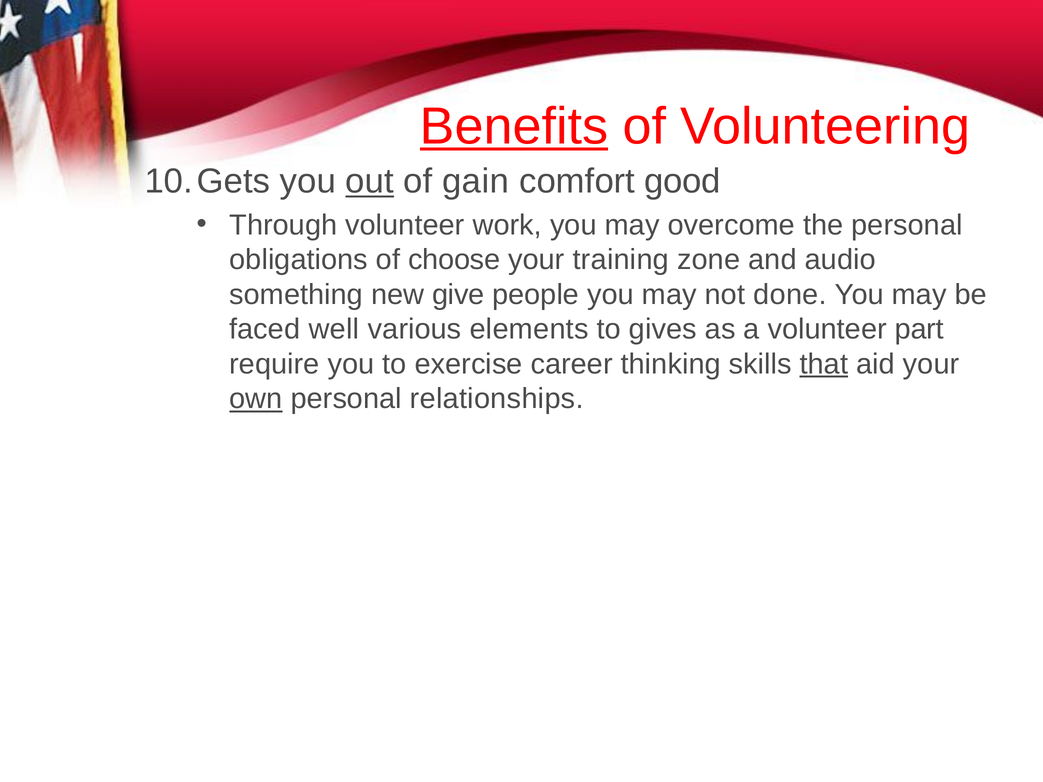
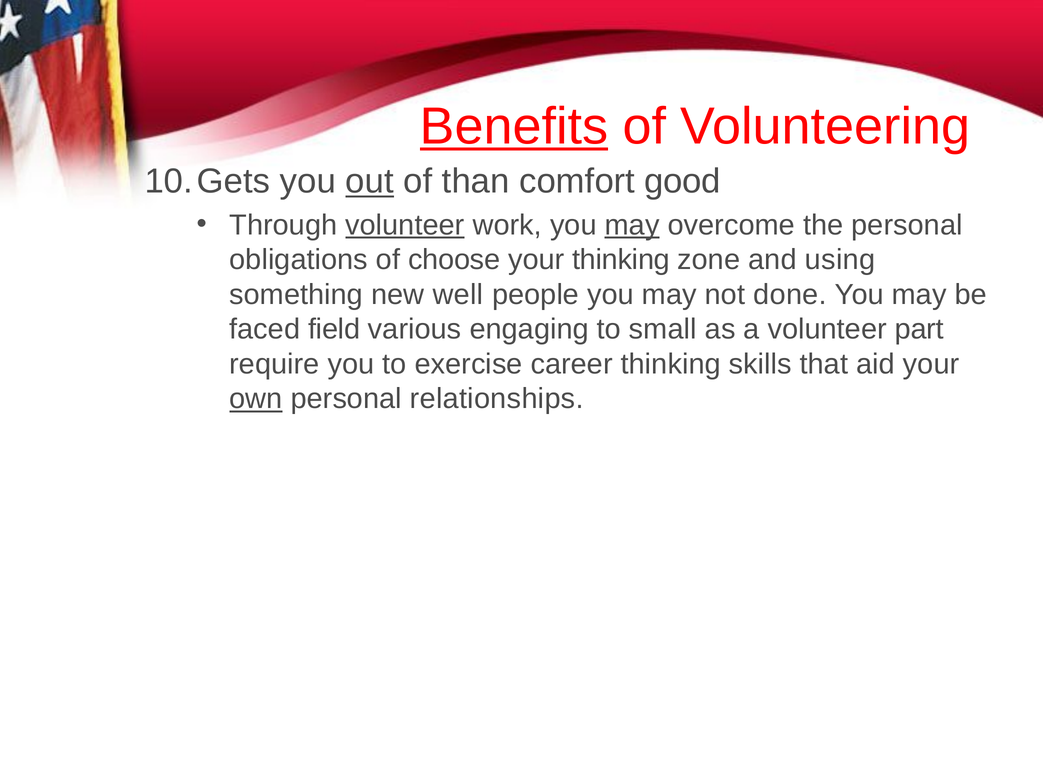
gain: gain -> than (476, 182)
volunteer underline: none -> present (405, 225)
may underline: none -> present (632, 225)
your training: training -> thinking (621, 260)
audio: audio -> using (840, 260)
give: give -> well (458, 295)
well: well -> field (334, 329)
elements: elements -> engaging (529, 329)
gives: gives -> small (663, 329)
that underline: present -> none (824, 364)
